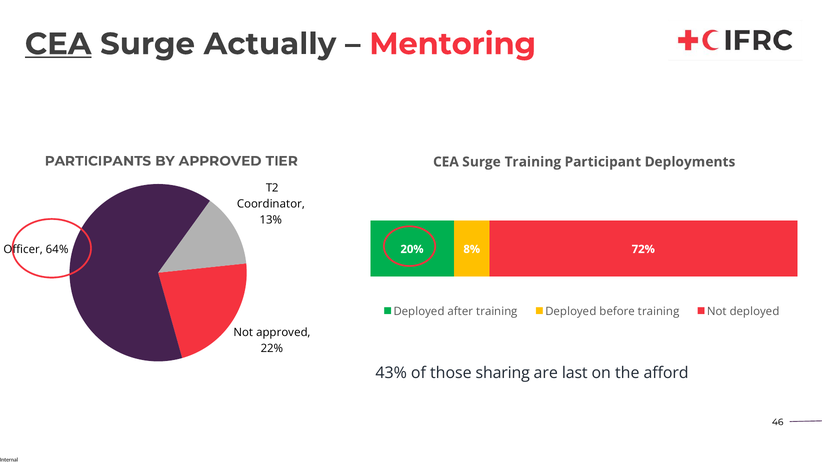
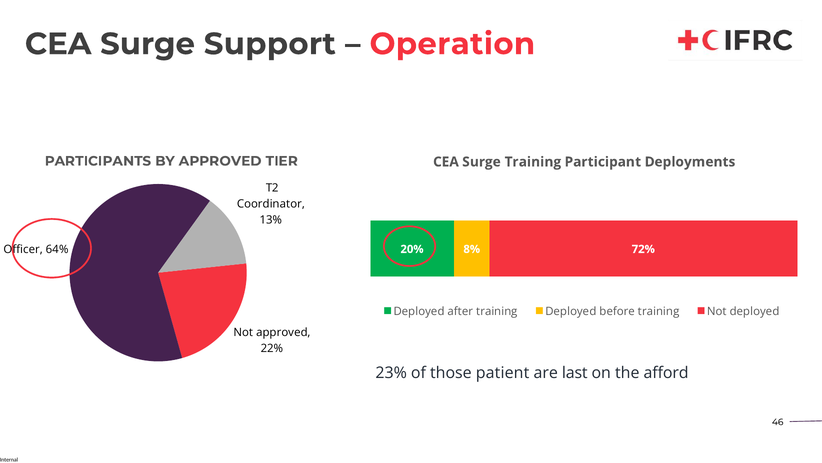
CEA underline: present -> none (58, 44)
Actually: Actually -> Support (270, 44)
Mentoring: Mentoring -> Operation (452, 44)
43%: 43% -> 23% (391, 373)
sharing: sharing -> patient (503, 373)
